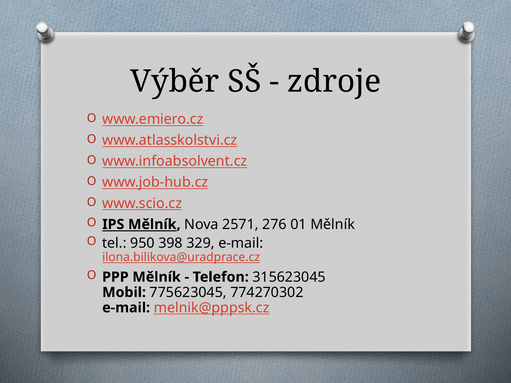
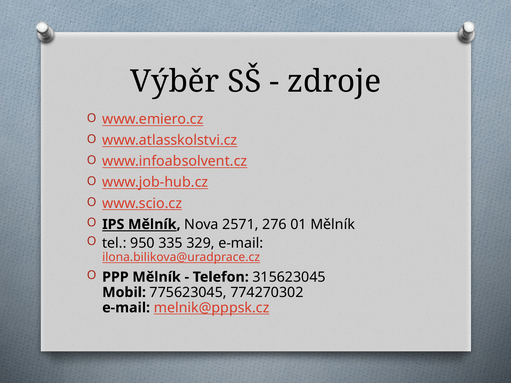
398: 398 -> 335 (171, 243)
